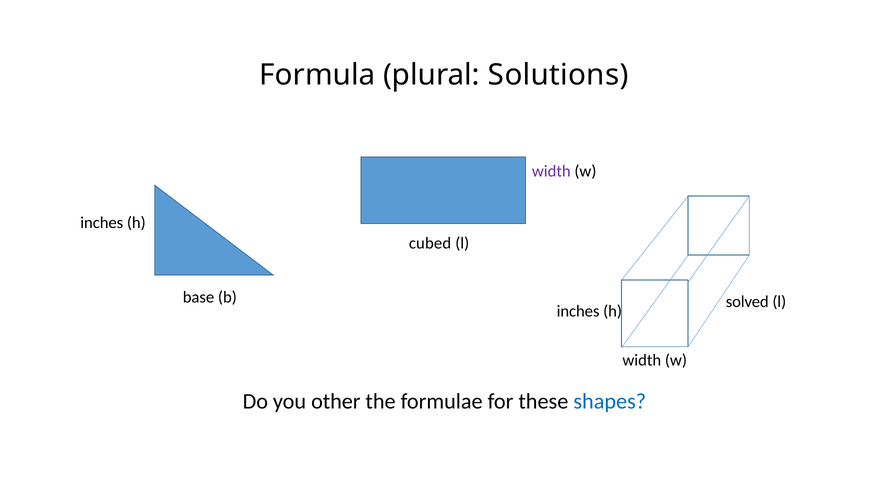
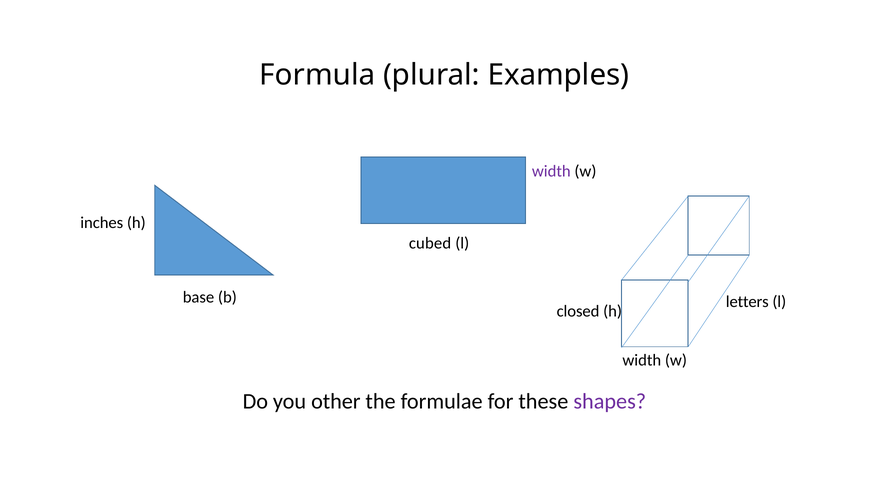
Solutions: Solutions -> Examples (558, 75)
solved: solved -> letters (747, 302)
inches: inches -> closed (578, 311)
shapes colour: blue -> purple (610, 402)
